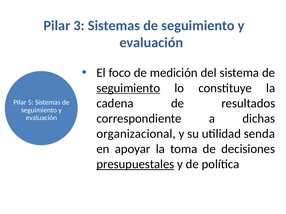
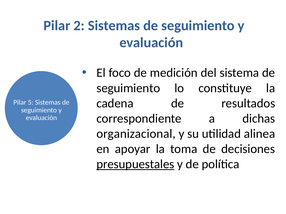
3: 3 -> 2 (79, 26)
seguimiento underline: present -> none (128, 88)
senda: senda -> alinea (259, 134)
